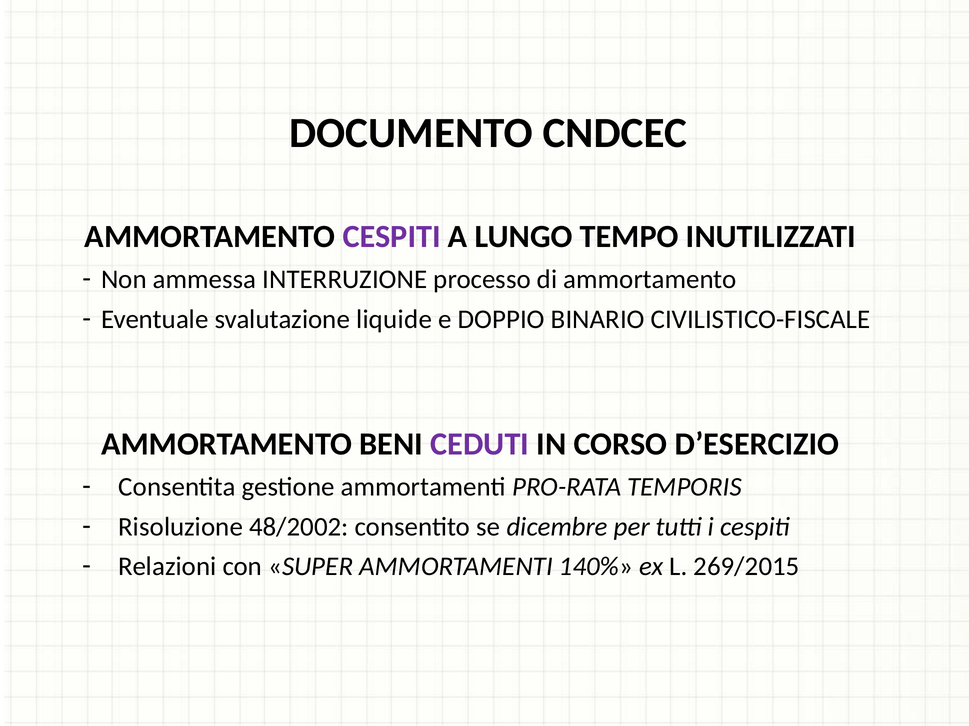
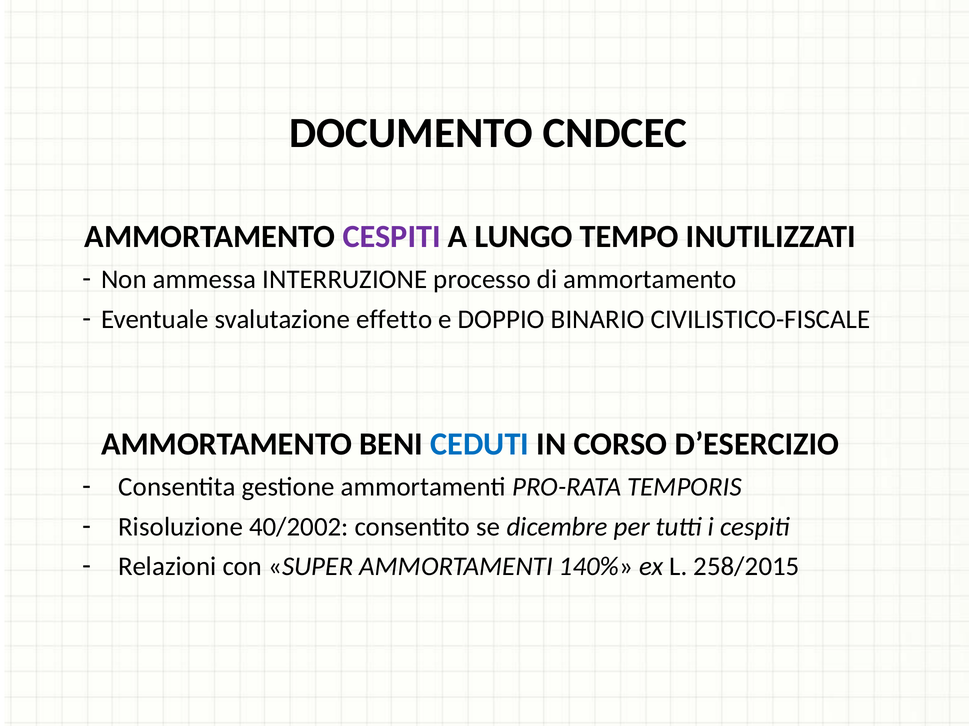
liquide: liquide -> effetto (394, 320)
CEDUTI colour: purple -> blue (480, 444)
48/2002: 48/2002 -> 40/2002 (299, 527)
269/2015: 269/2015 -> 258/2015 (746, 567)
